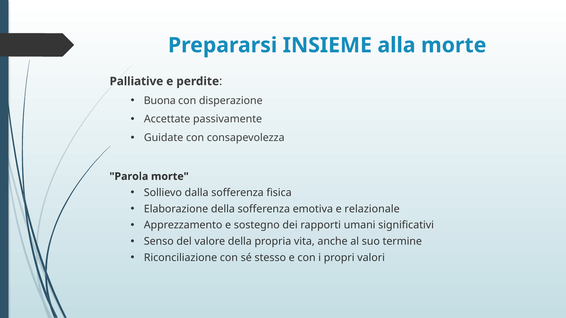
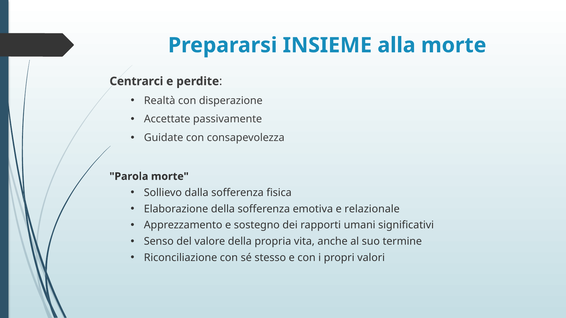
Palliative: Palliative -> Centrarci (136, 81)
Buona: Buona -> Realtà (160, 101)
